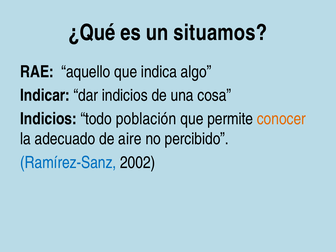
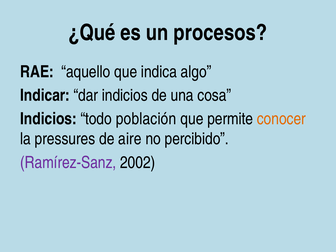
situamos: situamos -> procesos (220, 33)
adecuado: adecuado -> pressures (65, 139)
Ramírez-Sanz colour: blue -> purple (68, 162)
